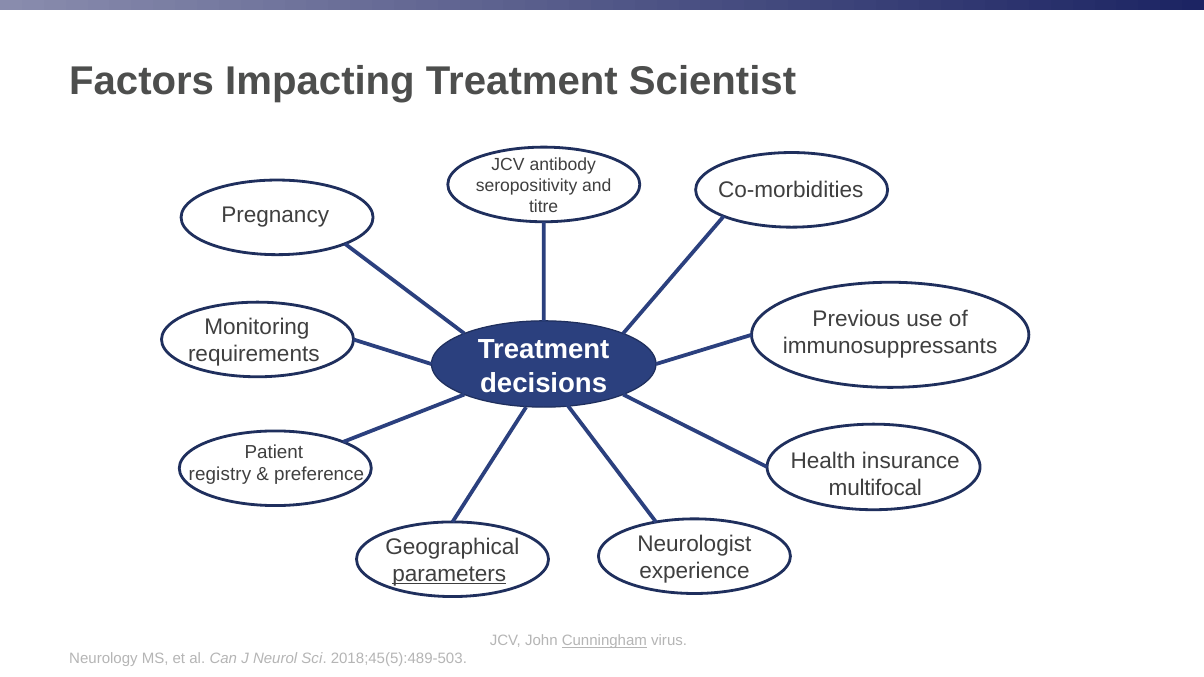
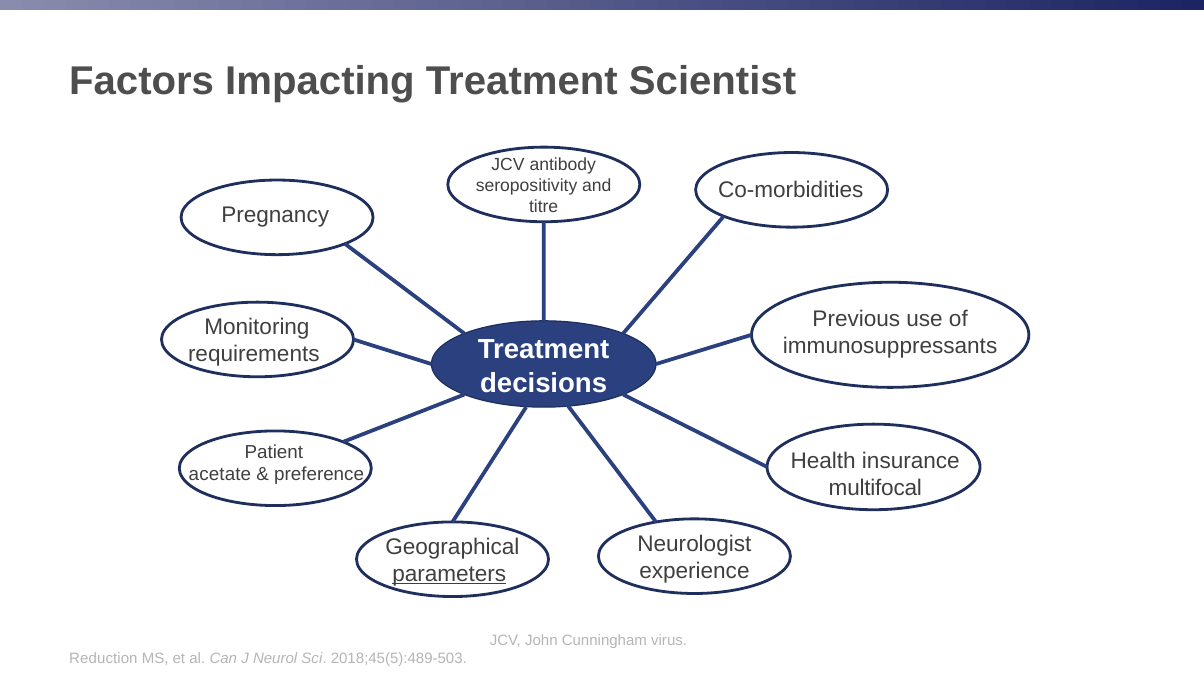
registry: registry -> acetate (220, 475)
Cunningham underline: present -> none (604, 641)
Neurology: Neurology -> Reduction (103, 659)
